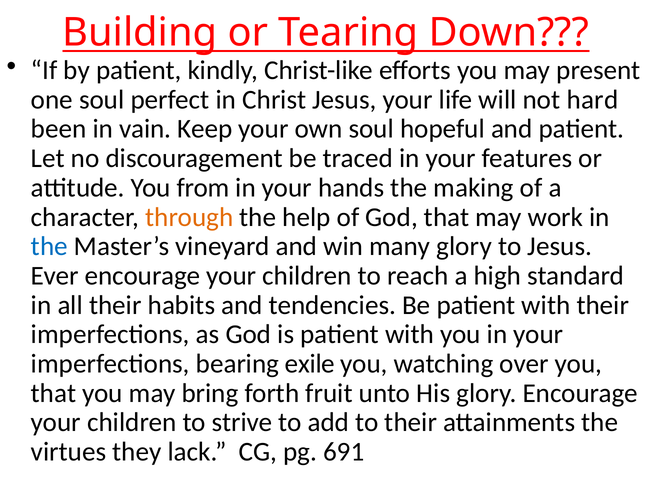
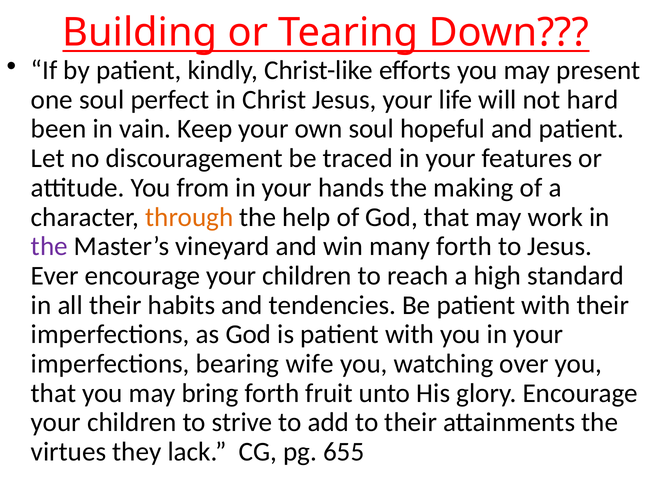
the colour: blue -> purple (49, 246)
many glory: glory -> forth (464, 246)
exile: exile -> wife (310, 364)
691: 691 -> 655 (344, 452)
